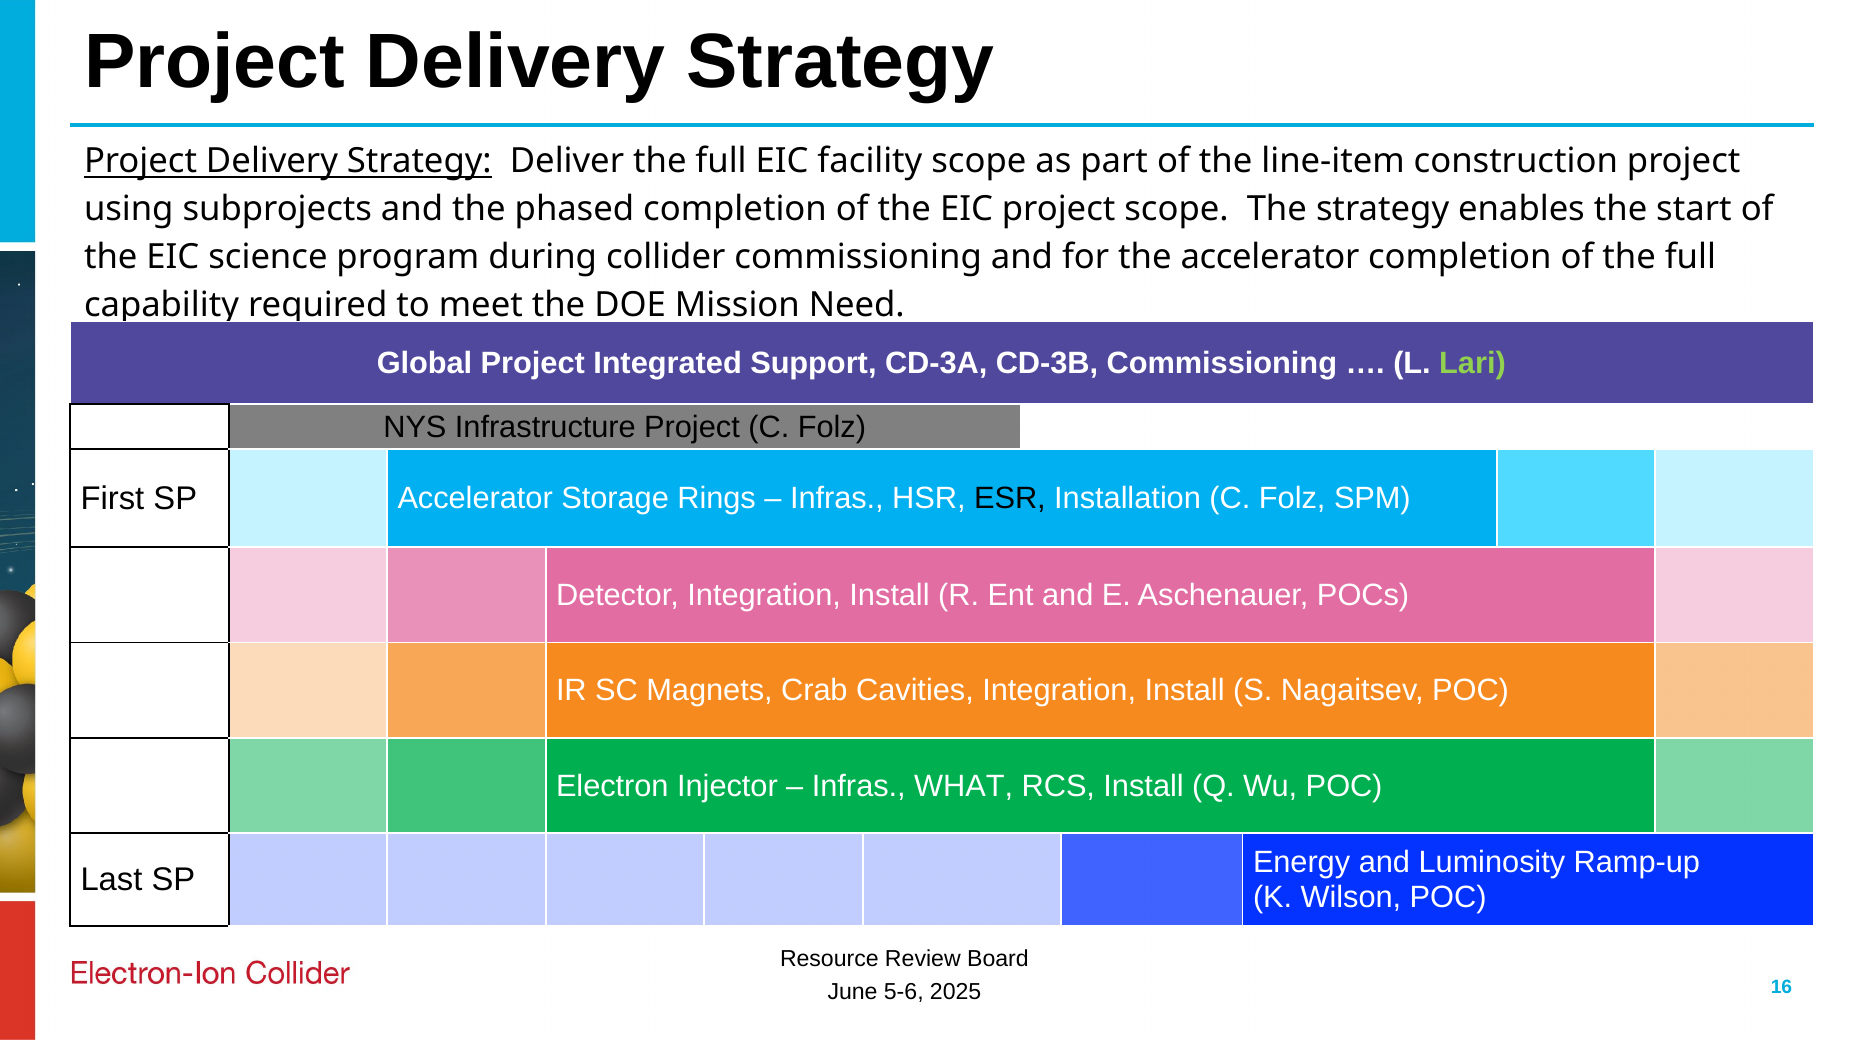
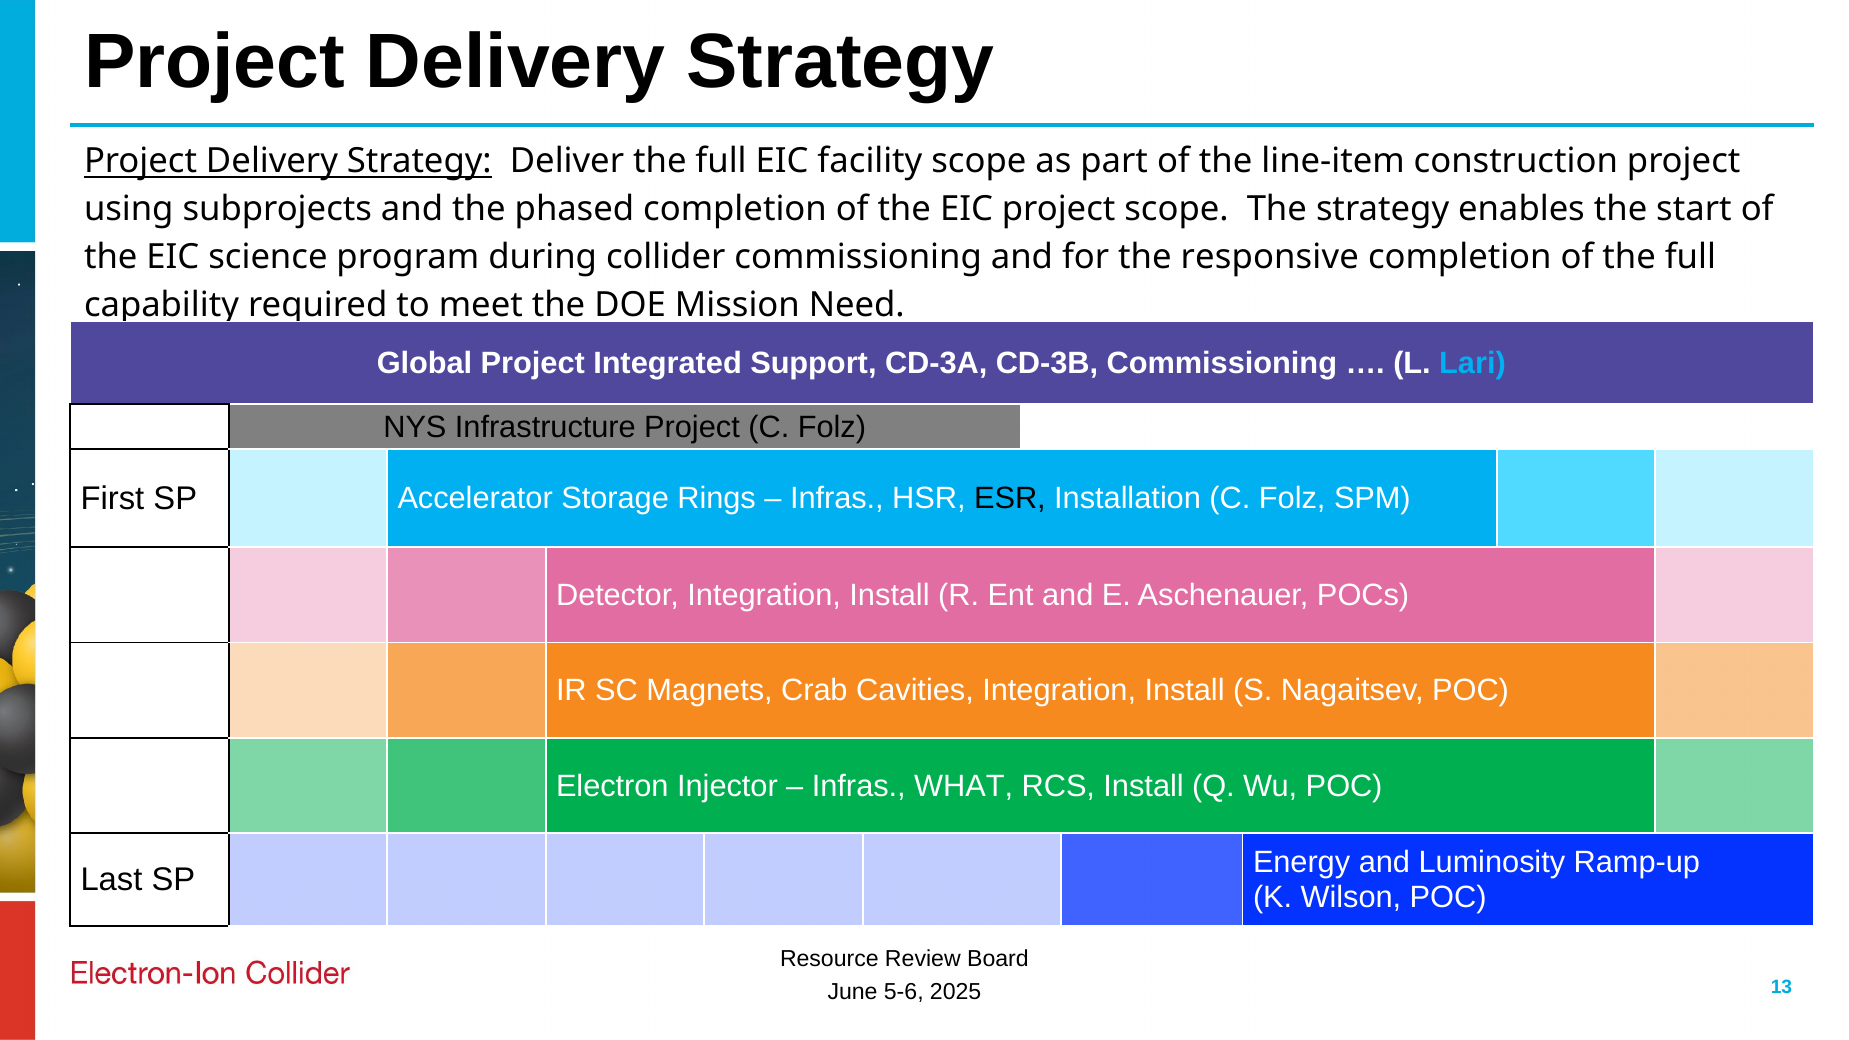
the accelerator: accelerator -> responsive (1270, 257)
Lari colour: light green -> light blue (1473, 363)
16: 16 -> 13 (1781, 987)
